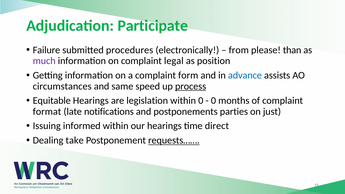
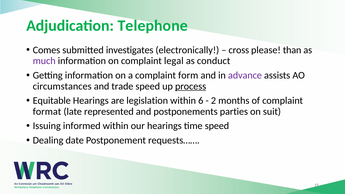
Participate: Participate -> Telephone (153, 26)
Failure: Failure -> Comes (46, 50)
procedures: procedures -> investigates (130, 50)
from: from -> cross (239, 50)
position: position -> conduct (214, 61)
advance colour: blue -> purple (245, 75)
same: same -> trade (122, 86)
within 0: 0 -> 6 (201, 101)
0: 0 -> 2 (213, 101)
notifications: notifications -> represented (109, 112)
just: just -> suit (272, 112)
time direct: direct -> speed (217, 126)
take: take -> date (75, 140)
requests…… underline: present -> none (174, 140)
